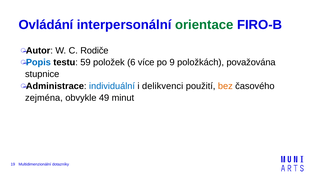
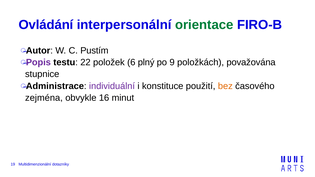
Rodiče: Rodiče -> Pustím (94, 51)
Popis colour: blue -> purple (38, 62)
59: 59 -> 22 (85, 62)
více: více -> plný (146, 62)
individuální colour: blue -> purple (112, 86)
delikvenci: delikvenci -> konstituce (163, 86)
49: 49 -> 16 (104, 98)
